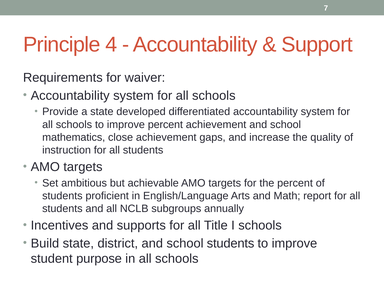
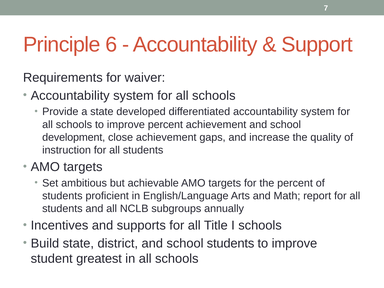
4: 4 -> 6 (111, 45)
mathematics: mathematics -> development (74, 137)
purpose: purpose -> greatest (99, 259)
